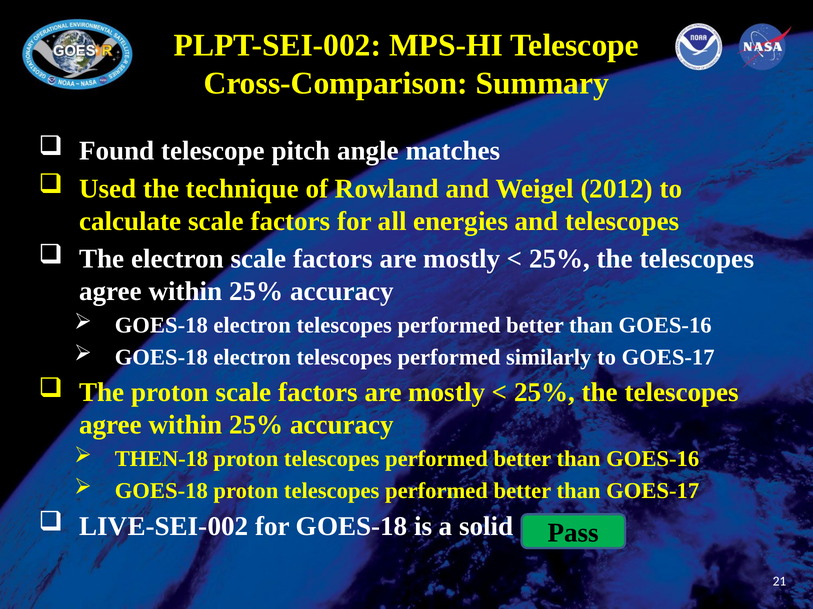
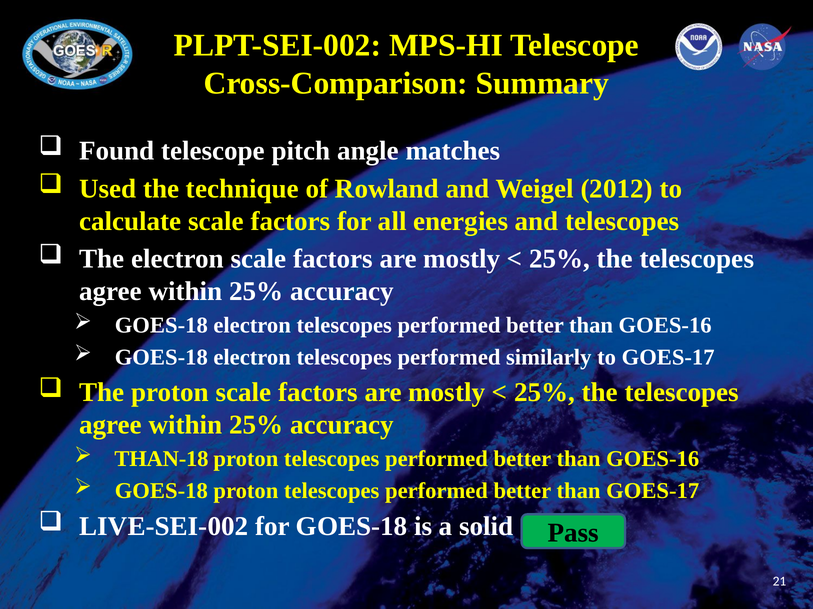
THEN-18: THEN-18 -> THAN-18 (161, 460)
